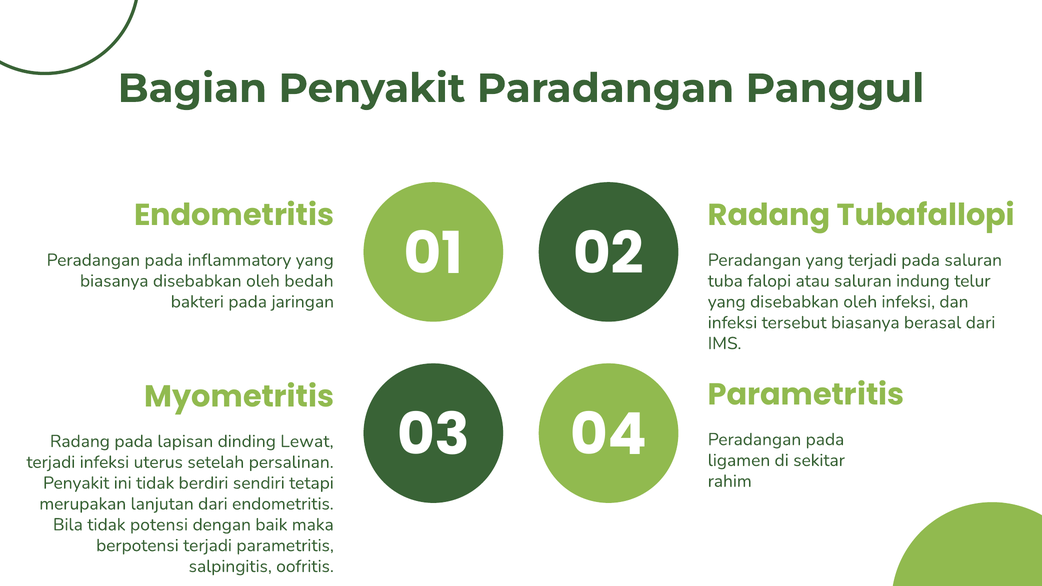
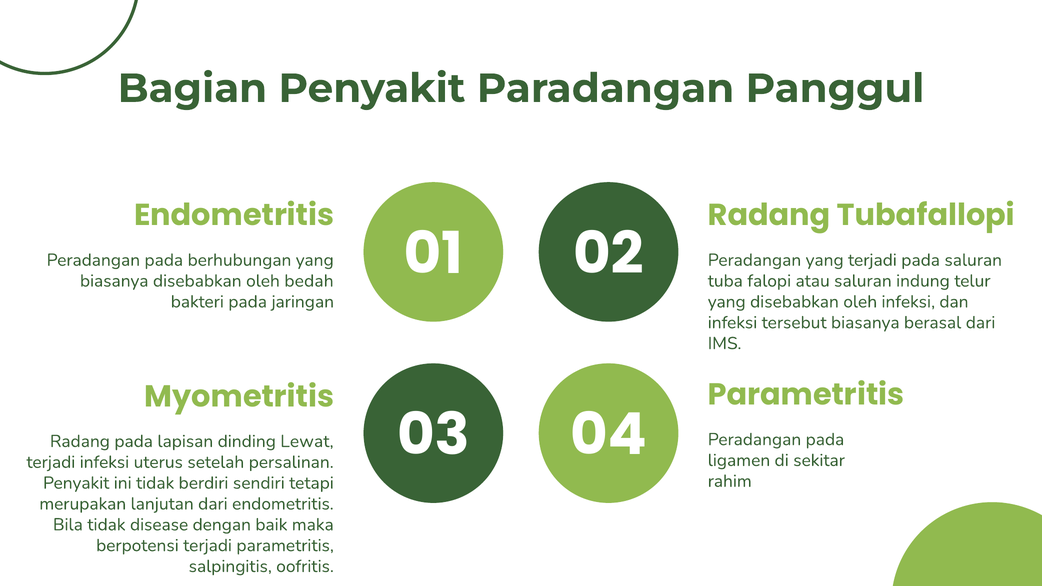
inflammatory: inflammatory -> berhubungan (239, 260)
potensi: potensi -> disease (159, 525)
